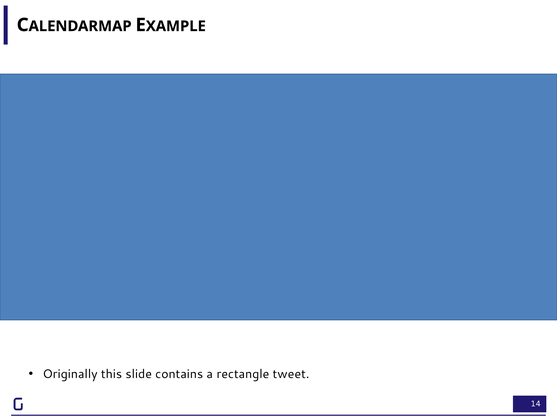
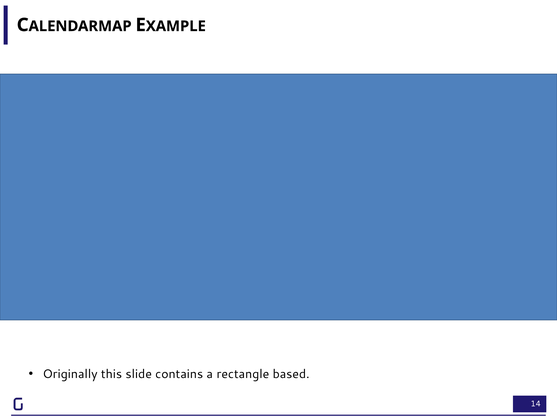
tweet: tweet -> based (291, 374)
